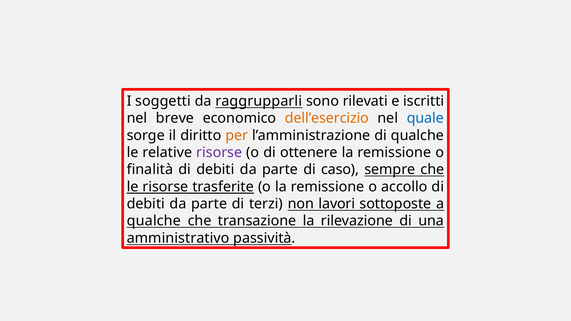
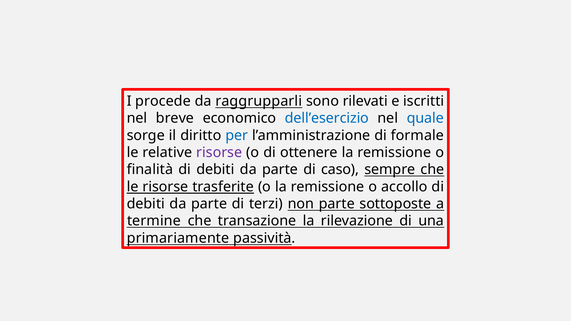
soggetti: soggetti -> procede (163, 101)
dell’esercizio colour: orange -> blue (327, 118)
per colour: orange -> blue (237, 135)
di qualche: qualche -> formale (417, 135)
non lavori: lavori -> parte (337, 204)
qualche: qualche -> termine (154, 221)
amministrativo: amministrativo -> primariamente (178, 238)
